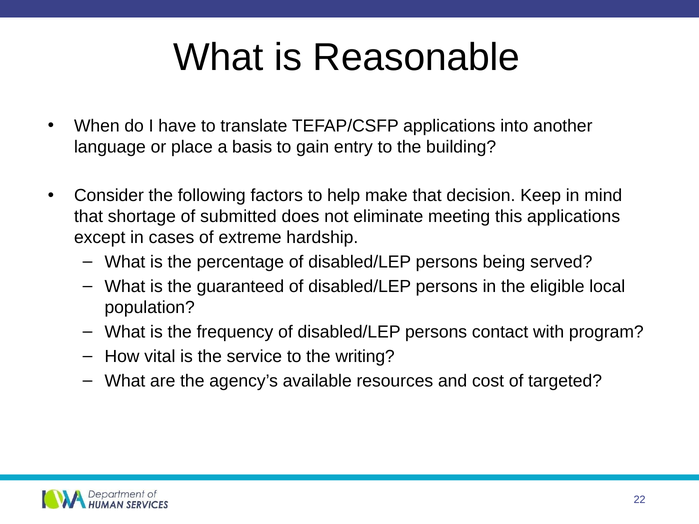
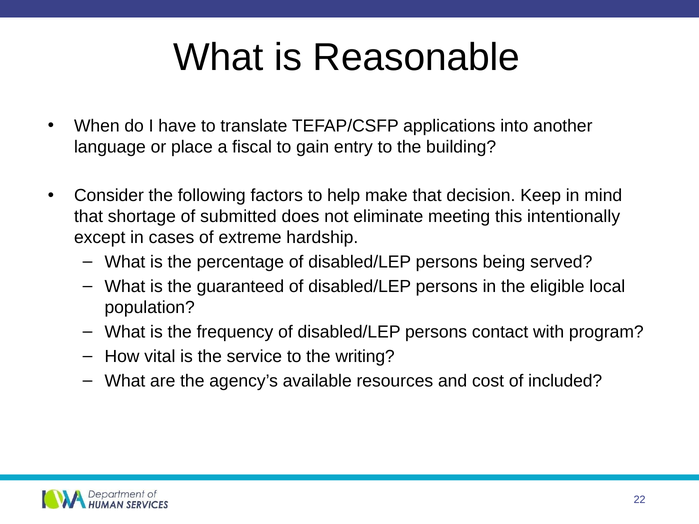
basis: basis -> fiscal (252, 147)
this applications: applications -> intentionally (574, 217)
targeted: targeted -> included (565, 381)
